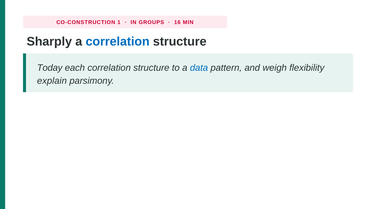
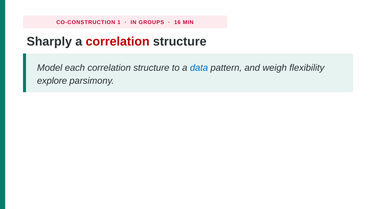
correlation colour: blue -> red (118, 42)
Today: Today -> Model (50, 68)
explain: explain -> explore (52, 81)
